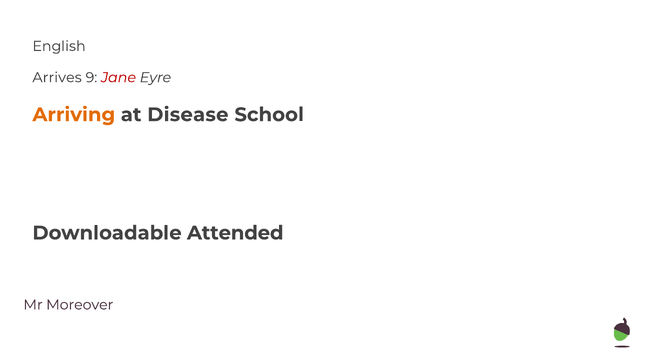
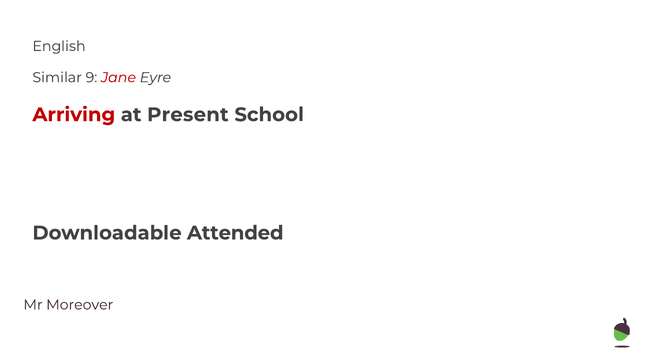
Arrives: Arrives -> Similar (57, 77)
Arriving colour: orange -> red (74, 115)
Disease: Disease -> Present (188, 115)
